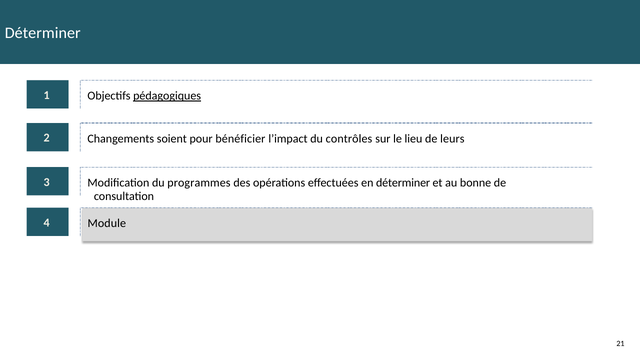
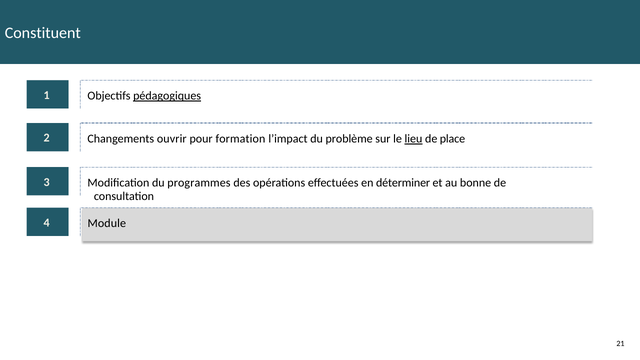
Déterminer: Déterminer -> Constituent (43, 33)
soient: soient -> ouvrir (172, 139)
bénéficier: bénéficier -> formation (240, 139)
contrôles: contrôles -> problème (349, 139)
lieu underline: none -> present (413, 139)
leurs: leurs -> place (452, 139)
